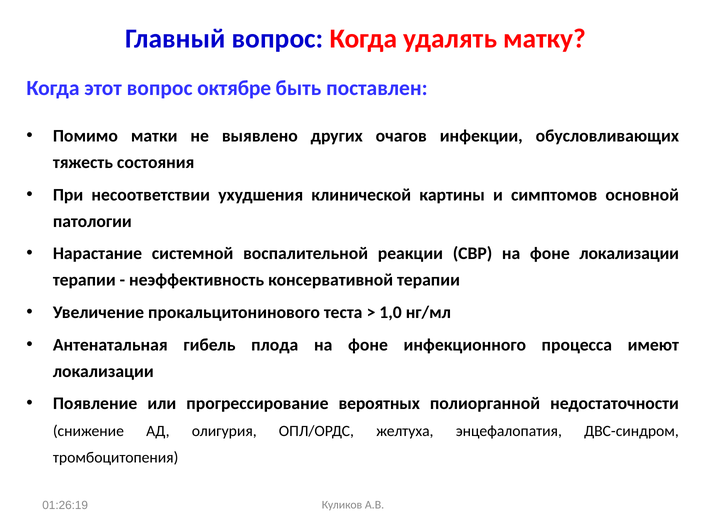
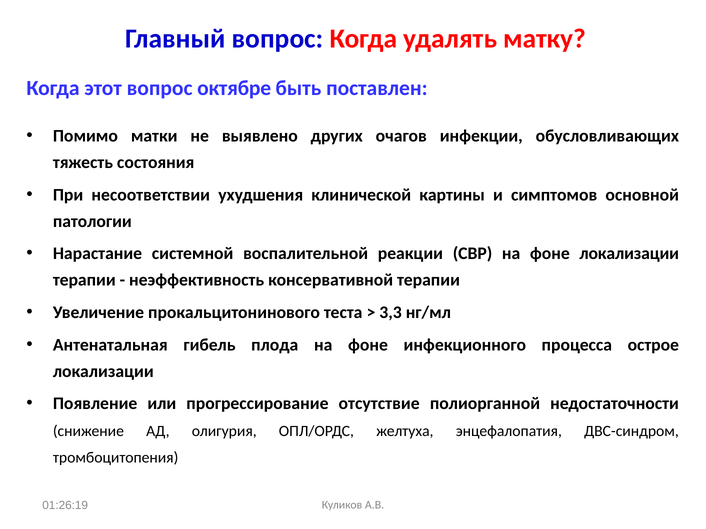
1,0: 1,0 -> 3,3 (391, 313)
имеют: имеют -> острое (653, 345)
вероятных: вероятных -> отсутствие (379, 404)
